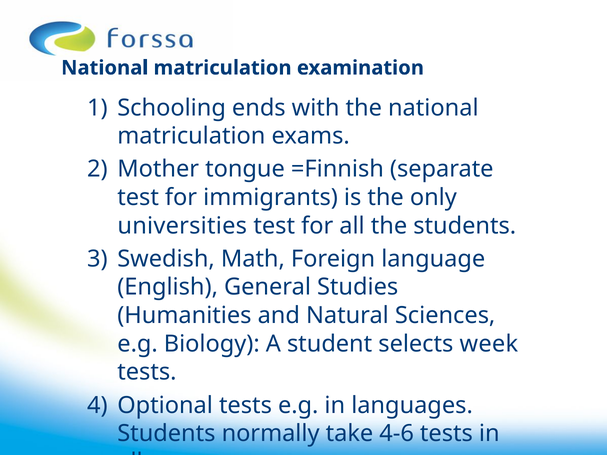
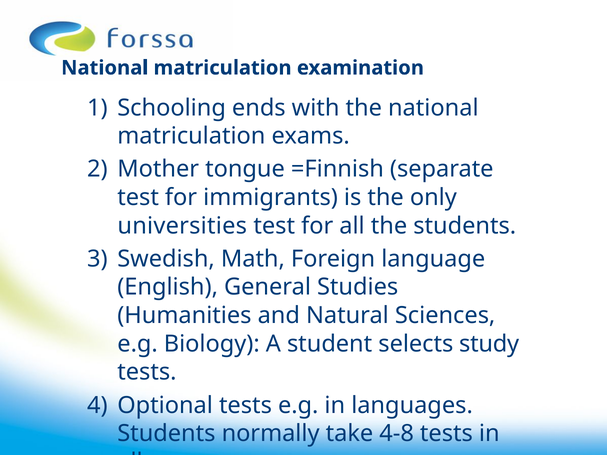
week: week -> study (489, 344)
4-6: 4-6 -> 4-8 (397, 434)
